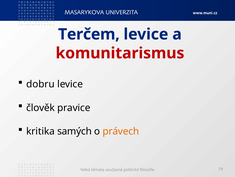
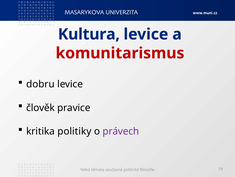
Terčem: Terčem -> Kultura (89, 34)
samých: samých -> politiky (74, 131)
právech colour: orange -> purple (121, 131)
